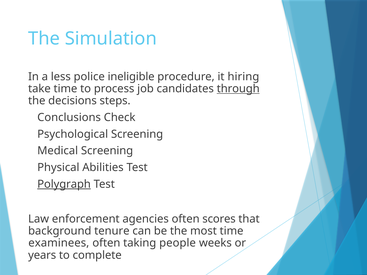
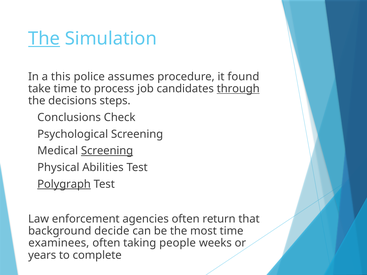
The underline: none -> present (44, 39)
less: less -> this (61, 77)
ineligible: ineligible -> assumes (131, 77)
hiring: hiring -> found (243, 77)
Screening underline: none -> present (107, 151)
scores: scores -> return (219, 219)
tenure: tenure -> decide (112, 231)
